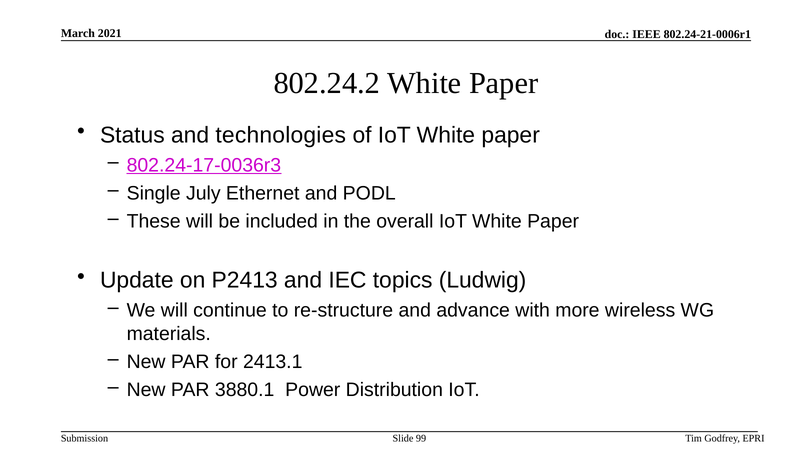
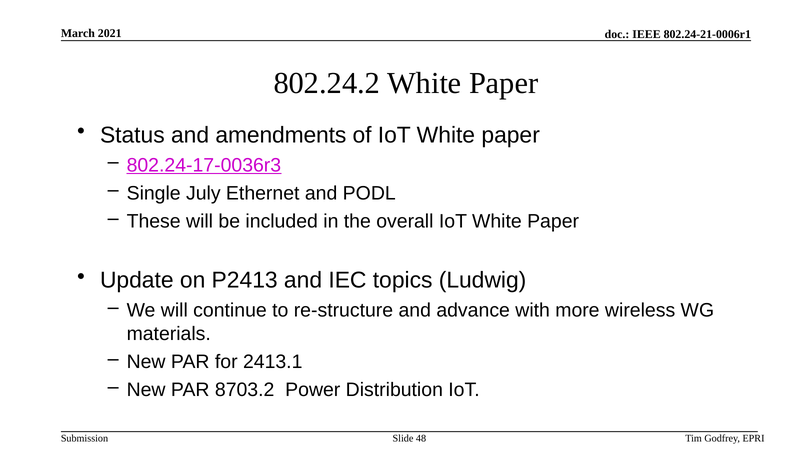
technologies: technologies -> amendments (281, 135)
3880.1: 3880.1 -> 8703.2 (245, 390)
99: 99 -> 48 (421, 438)
